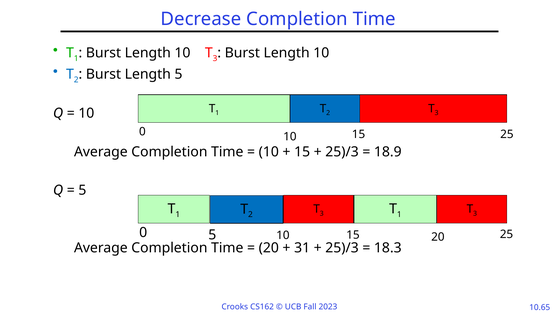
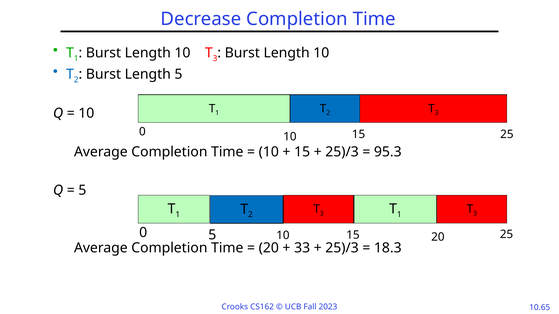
18.9: 18.9 -> 95.3 (388, 152)
31: 31 -> 33 (302, 248)
